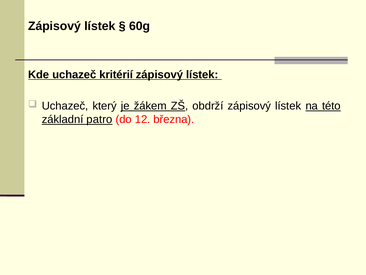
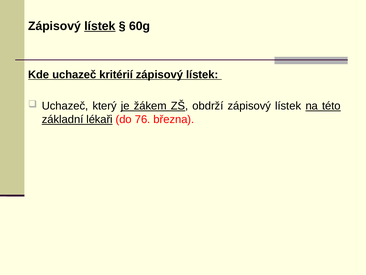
lístek underline: none -> present (100, 26)
patro: patro -> lékaři (100, 119)
12: 12 -> 76 (143, 119)
